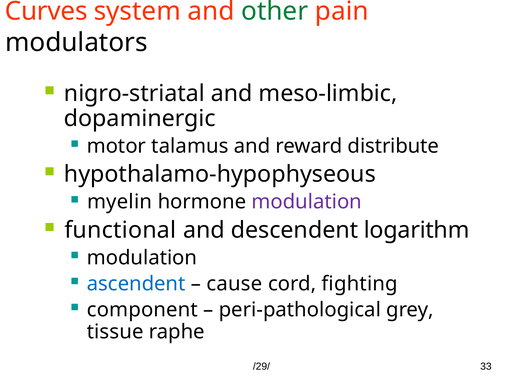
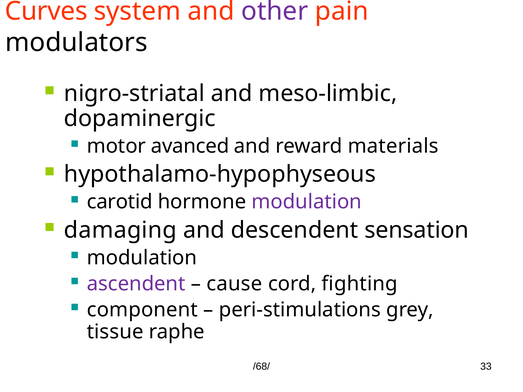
other colour: green -> purple (275, 11)
talamus: talamus -> avanced (190, 146)
distribute: distribute -> materials (393, 146)
myelin: myelin -> carotid (120, 202)
functional: functional -> damaging (120, 230)
logarithm: logarithm -> sensation (417, 230)
ascendent colour: blue -> purple (136, 284)
peri-pathological: peri-pathological -> peri-stimulations (300, 310)
/29/: /29/ -> /68/ (261, 367)
